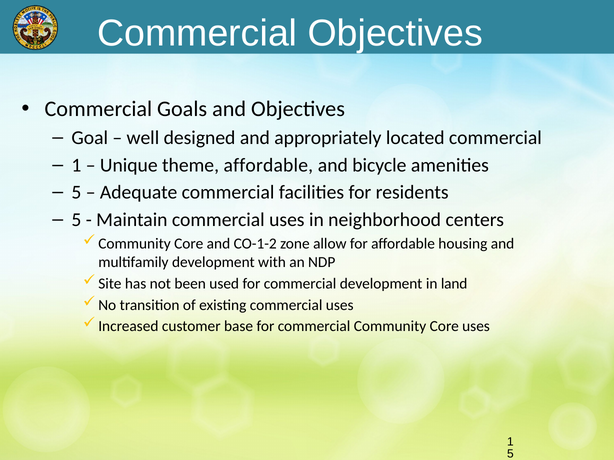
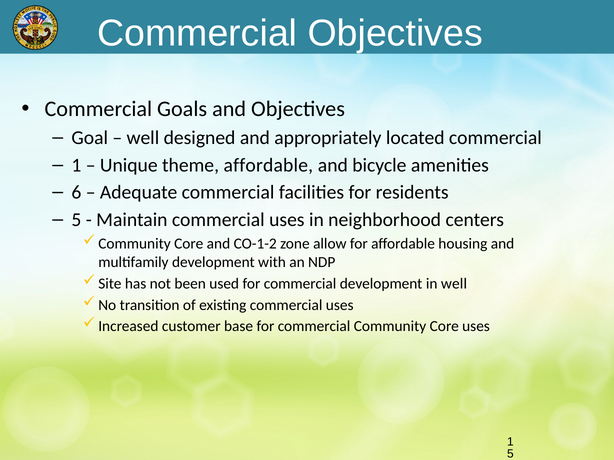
5: 5 -> 6 (76, 193)
in land: land -> well (454, 284)
